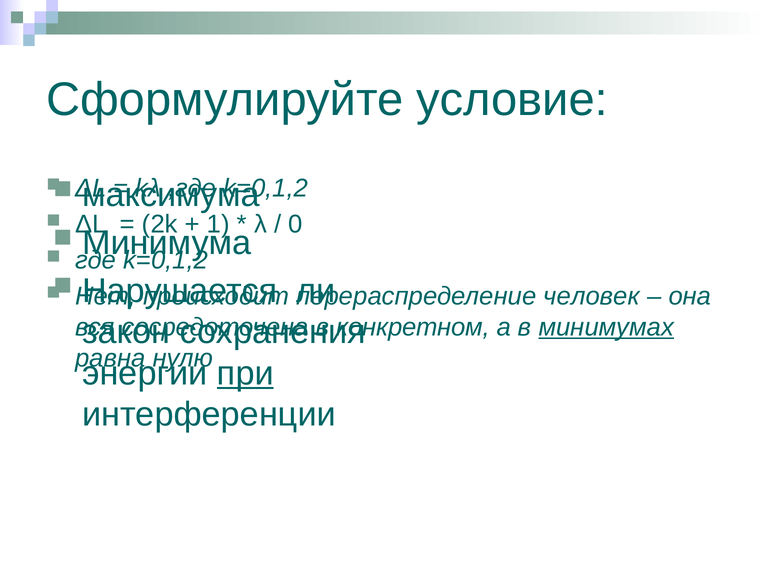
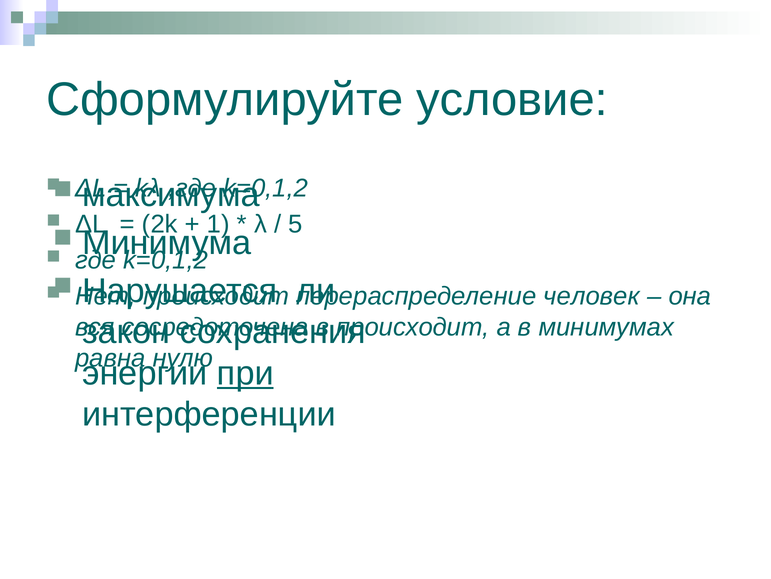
0: 0 -> 5 (295, 224)
конкретном: конкретном -> происходит (413, 327)
минимумах underline: present -> none (606, 327)
